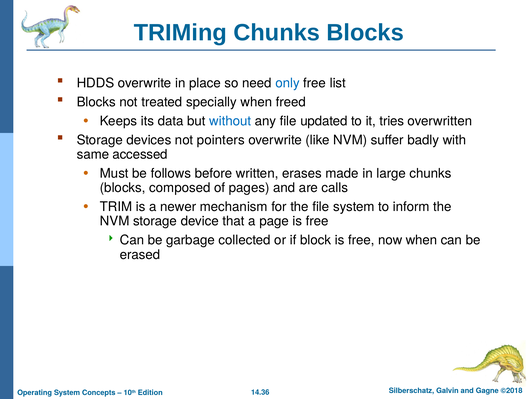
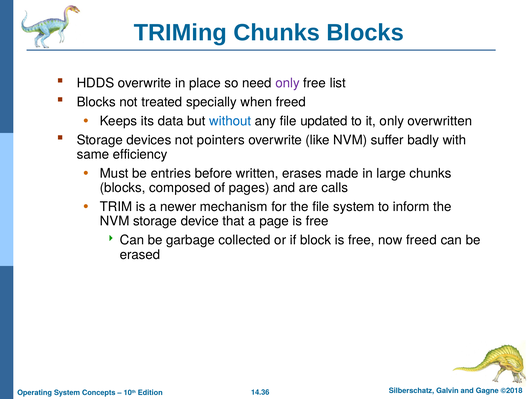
only colour: blue -> purple (288, 83)
it tries: tries -> only (392, 121)
accessed: accessed -> efficiency (140, 154)
follows: follows -> entries (171, 173)
now when: when -> freed (421, 240)
